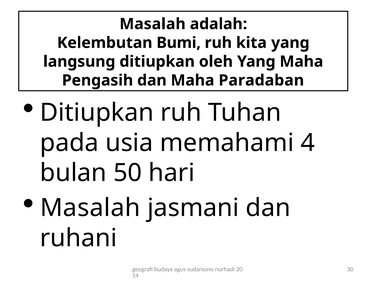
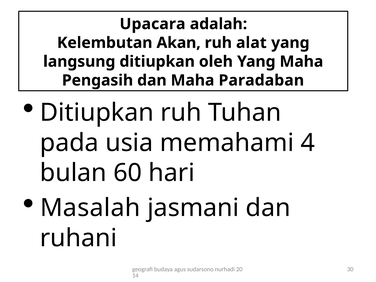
Masalah: Masalah -> Upacara (153, 24)
Bumi: Bumi -> Akan (179, 43)
kita: kita -> alat (251, 43)
50: 50 -> 60 (128, 173)
